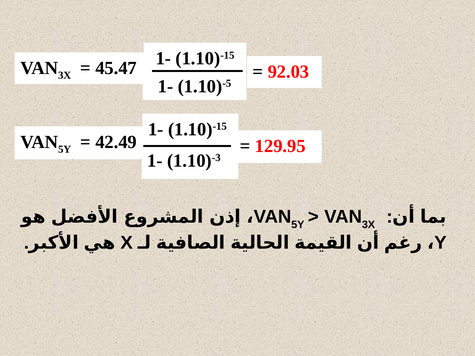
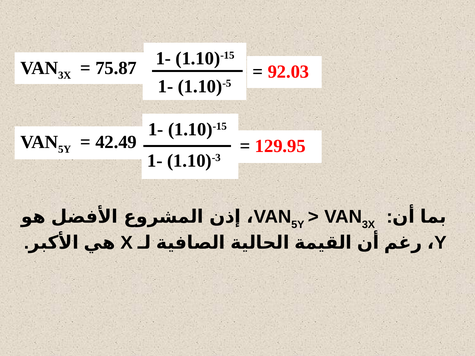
45.47: 45.47 -> 75.87 (116, 68)
